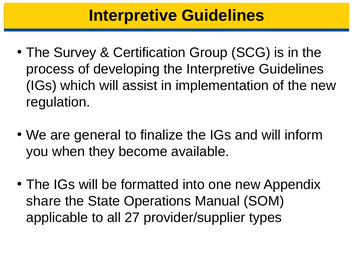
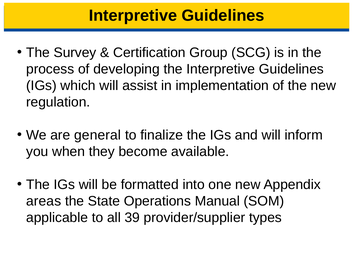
share: share -> areas (44, 202)
27: 27 -> 39 (132, 218)
